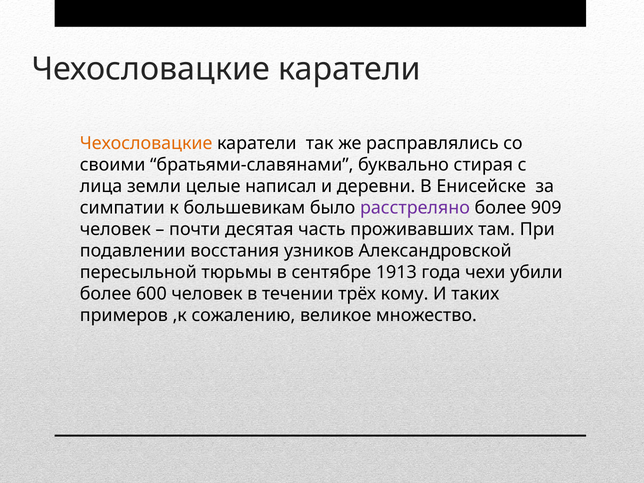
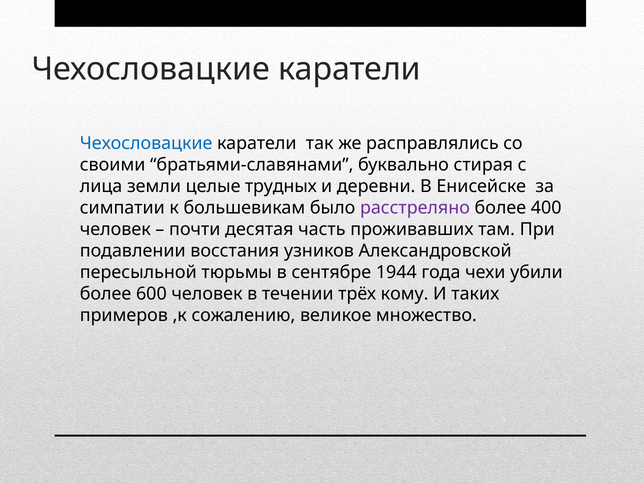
Чехословацкие colour: orange -> blue (146, 144)
написал: написал -> трудных (281, 186)
909: 909 -> 400 (546, 208)
1913: 1913 -> 1944 (396, 272)
